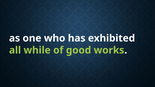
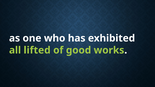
while: while -> lifted (37, 50)
